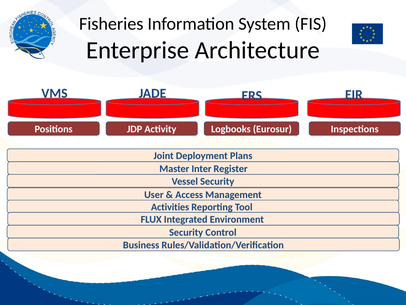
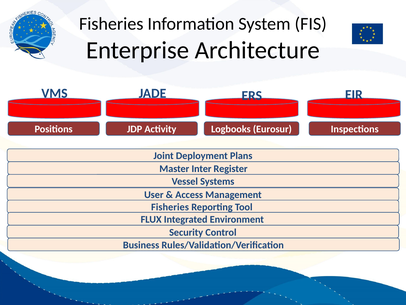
Vessel Security: Security -> Systems (217, 181)
Activities: Activities -> Fisheries (170, 207)
